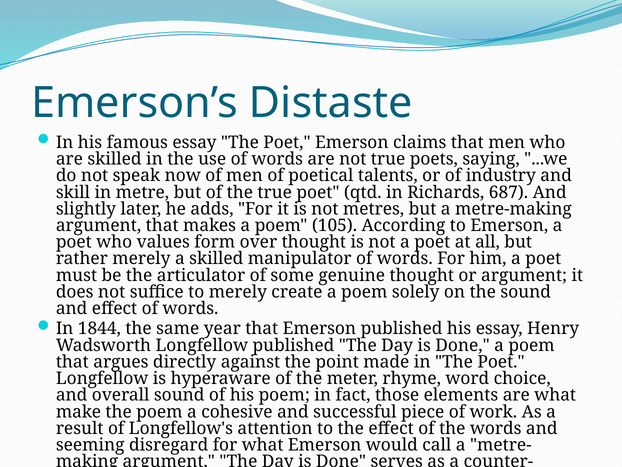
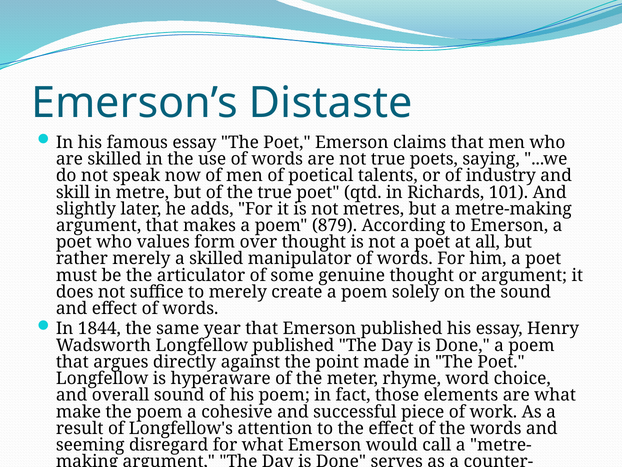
687: 687 -> 101 (508, 192)
105: 105 -> 879 (335, 225)
